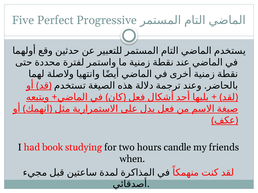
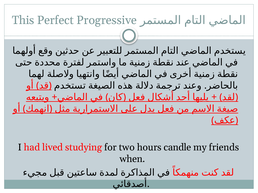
Five: Five -> This (23, 20)
book: book -> lived (53, 148)
